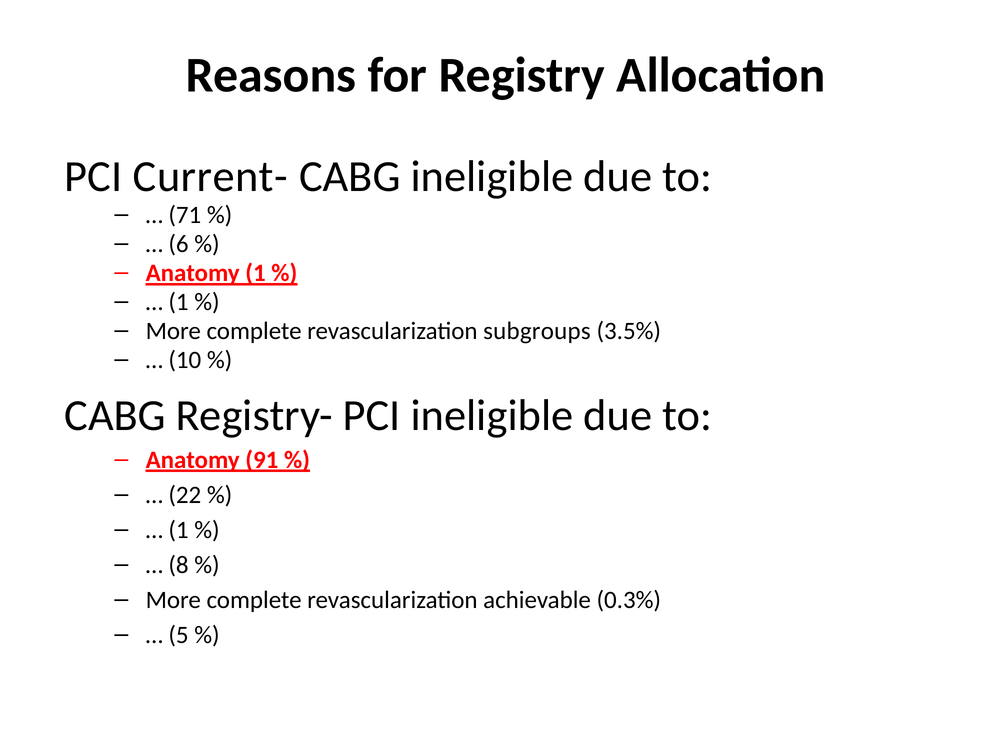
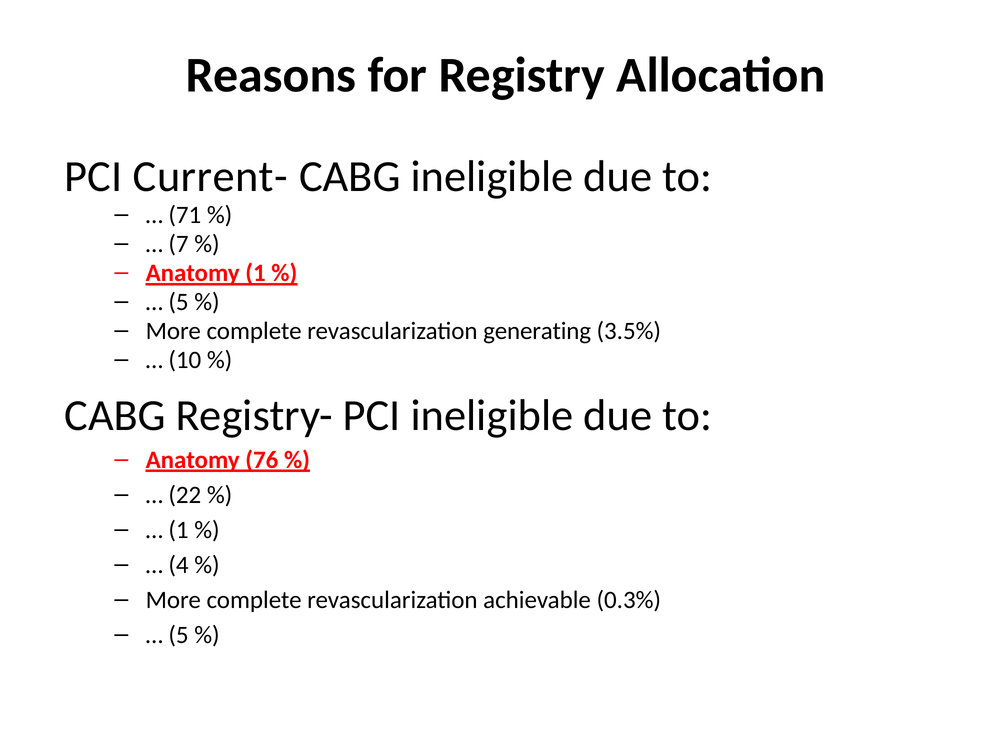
6: 6 -> 7 (179, 244)
1: 1 -> 5 (179, 302)
subgroups: subgroups -> generating (537, 331)
91: 91 -> 76 (262, 460)
8: 8 -> 4 (179, 564)
